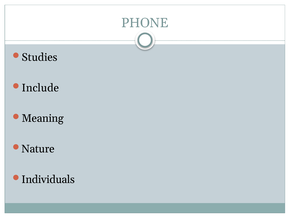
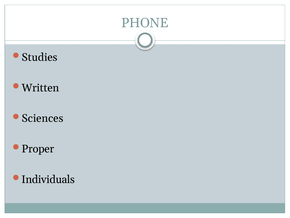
Include: Include -> Written (40, 88)
Meaning: Meaning -> Sciences (43, 118)
Nature: Nature -> Proper (38, 149)
